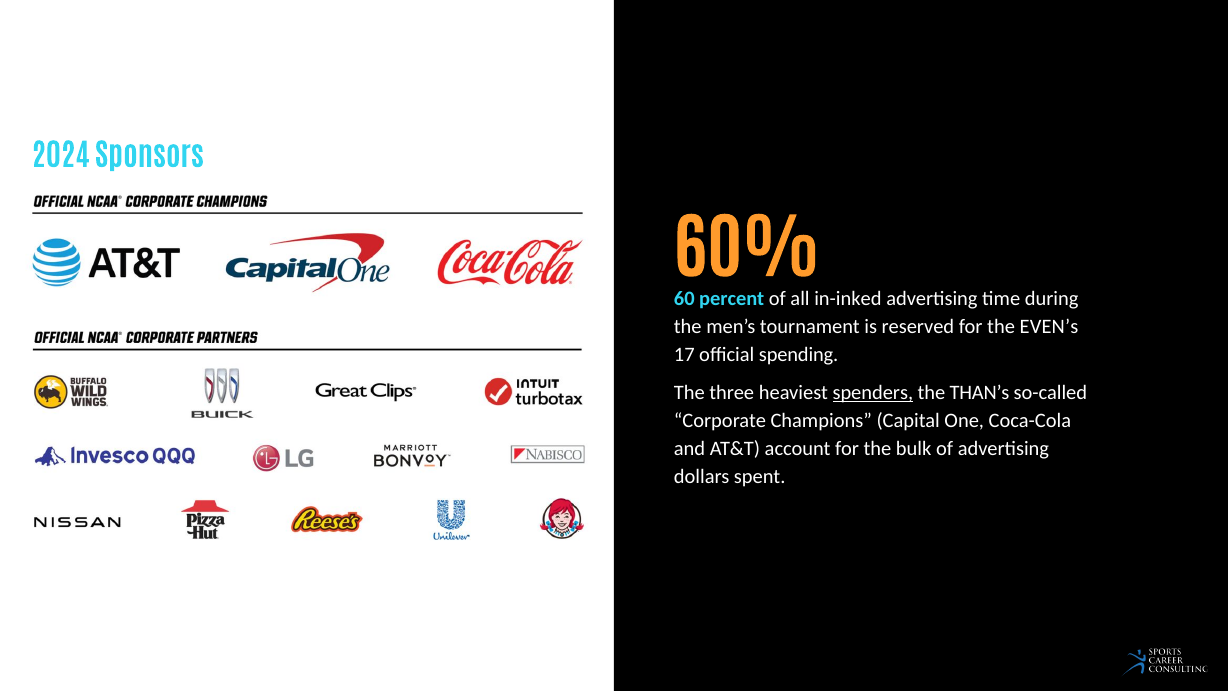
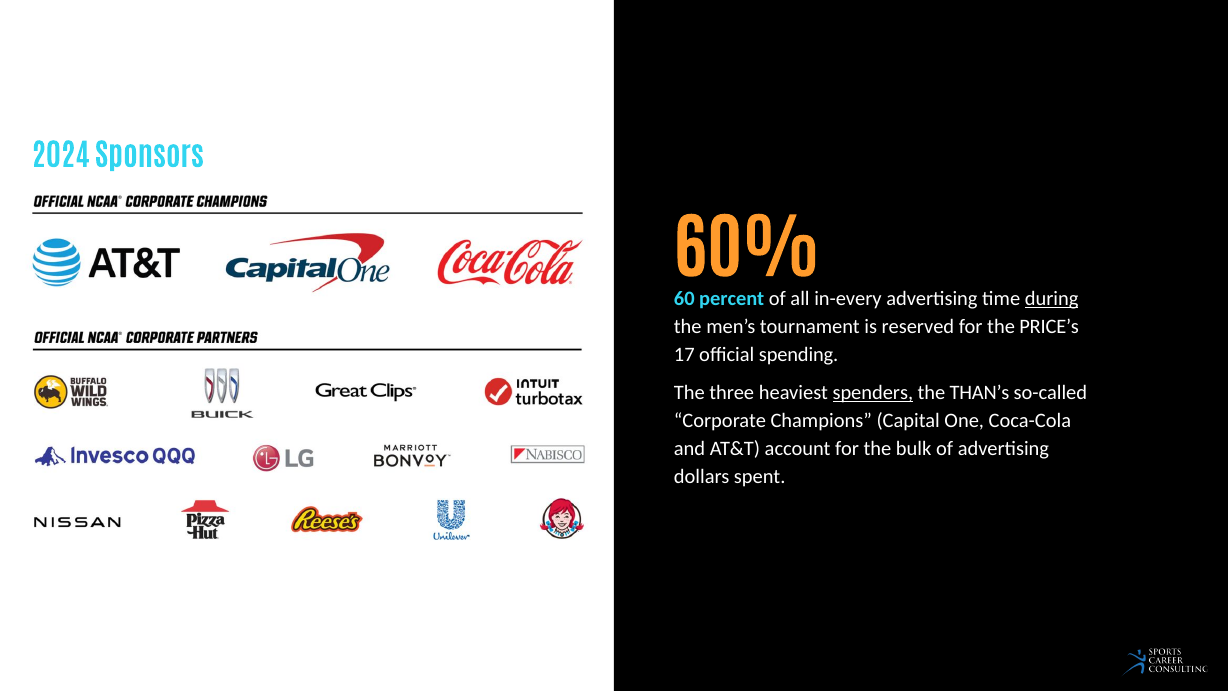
in-inked: in-inked -> in-every (848, 299)
during underline: none -> present (1052, 299)
EVEN’s: EVEN’s -> PRICE’s (1049, 327)
